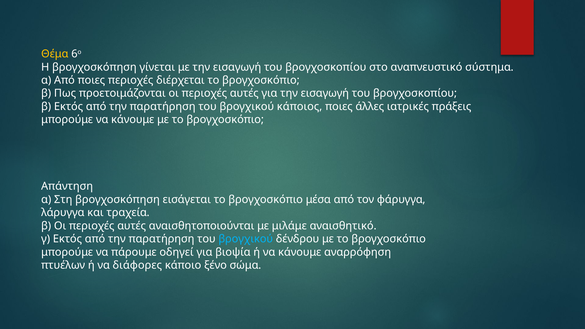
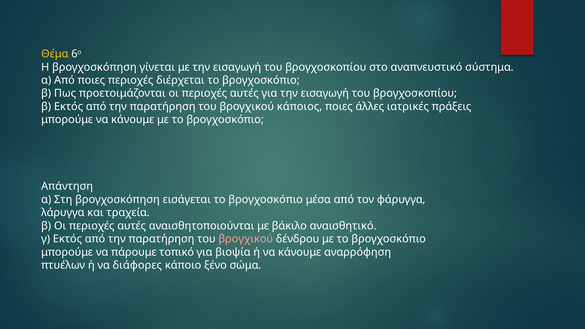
μιλάμε: μιλάμε -> βάκιλο (289, 226)
βρογχικού colour: light blue -> pink (246, 239)
οδηγεί: οδηγεί -> τοπικό (177, 252)
